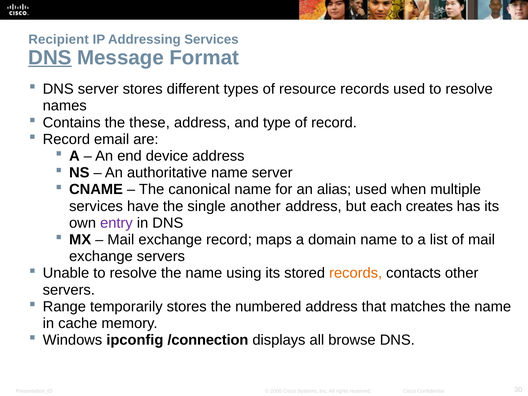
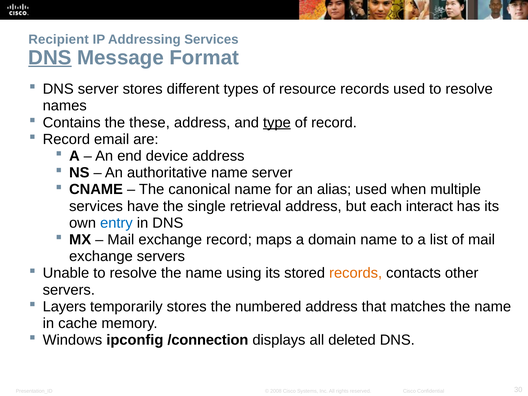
type underline: none -> present (277, 123)
another: another -> retrieval (256, 206)
creates: creates -> interact (429, 206)
entry colour: purple -> blue (116, 223)
Range: Range -> Layers (64, 307)
browse: browse -> deleted (352, 340)
